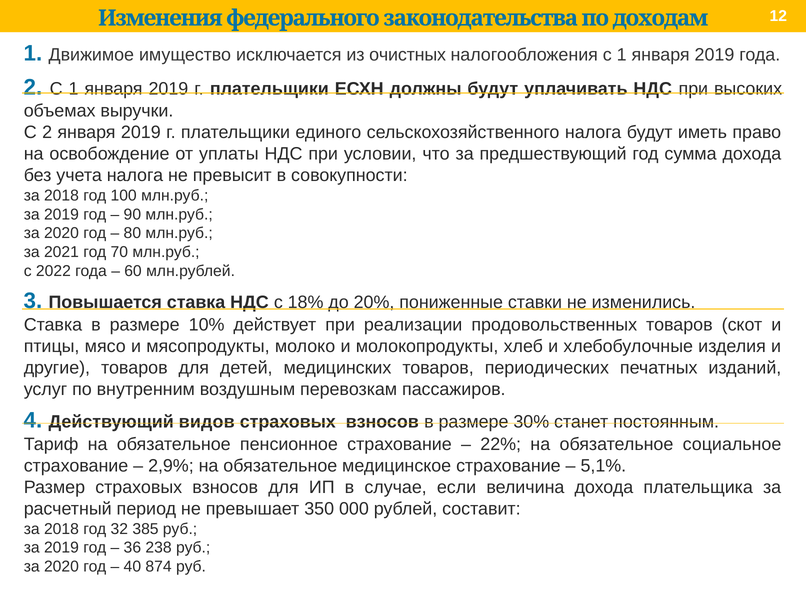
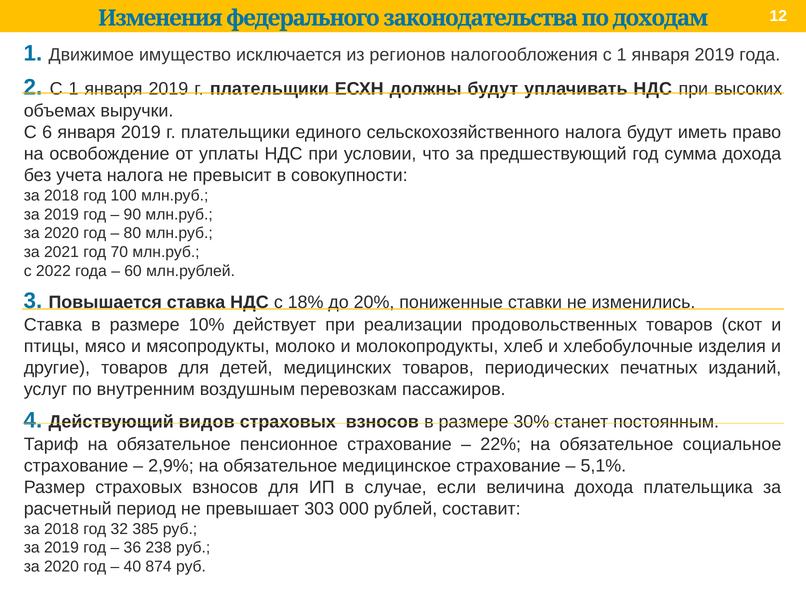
очистных: очистных -> регионов (408, 55)
С 2: 2 -> 6 (47, 132)
350: 350 -> 303 (319, 509)
